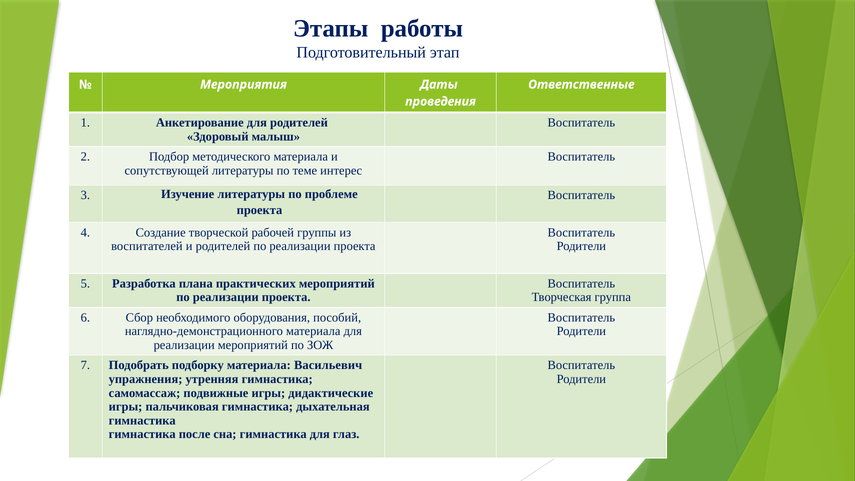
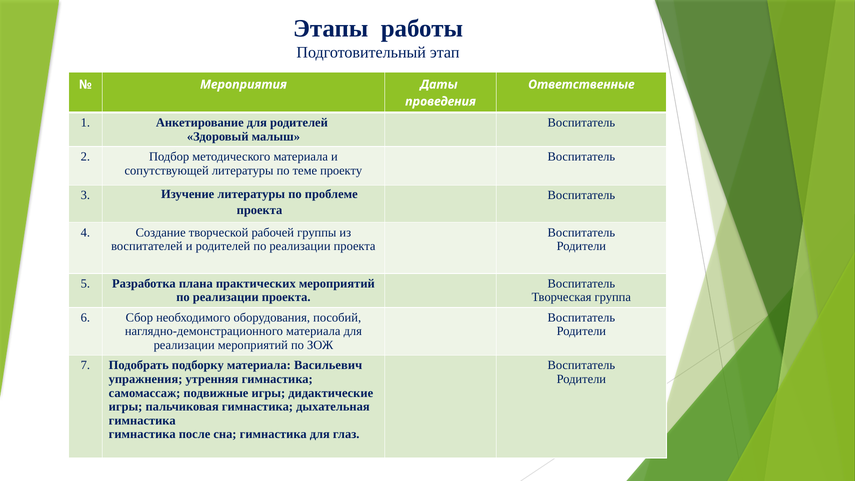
интерес: интерес -> проекту (341, 170)
